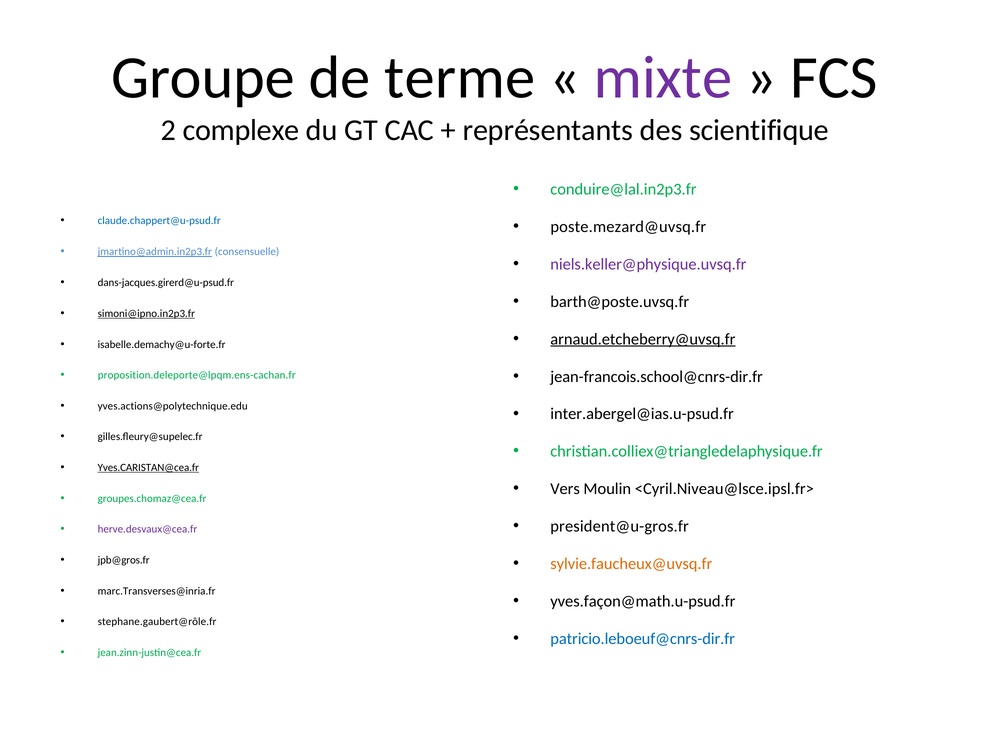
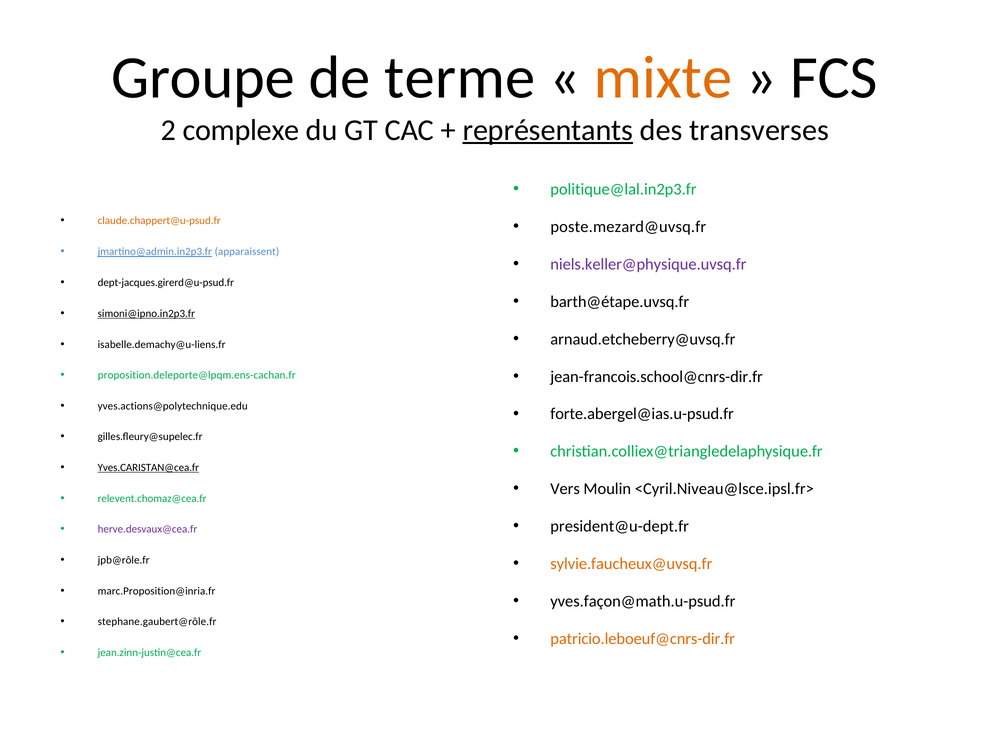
mixte colour: purple -> orange (663, 78)
représentants underline: none -> present (548, 130)
scientifique: scientifique -> transverses (759, 130)
conduire@lal.in2p3.fr: conduire@lal.in2p3.fr -> politique@lal.in2p3.fr (623, 189)
claude.chappert@u-psud.fr colour: blue -> orange (159, 221)
consensuelle: consensuelle -> apparaissent (247, 251)
dans-jacques.girerd@u-psud.fr: dans-jacques.girerd@u-psud.fr -> dept-jacques.girerd@u-psud.fr (166, 283)
barth@poste.uvsq.fr: barth@poste.uvsq.fr -> barth@étape.uvsq.fr (620, 301)
arnaud.etcheberry@uvsq.fr underline: present -> none (643, 339)
isabelle.demachy@u-forte.fr: isabelle.demachy@u-forte.fr -> isabelle.demachy@u-liens.fr (162, 344)
inter.abergel@ias.u-psud.fr: inter.abergel@ias.u-psud.fr -> forte.abergel@ias.u-psud.fr (642, 414)
groupes.chomaz@cea.fr: groupes.chomaz@cea.fr -> relevent.chomaz@cea.fr (152, 498)
president@u-gros.fr: president@u-gros.fr -> president@u-dept.fr (620, 526)
jpb@gros.fr: jpb@gros.fr -> jpb@rôle.fr (124, 560)
marc.Transverses@inria.fr: marc.Transverses@inria.fr -> marc.Proposition@inria.fr (157, 590)
patricio.leboeuf@cnrs-dir.fr colour: blue -> orange (643, 638)
